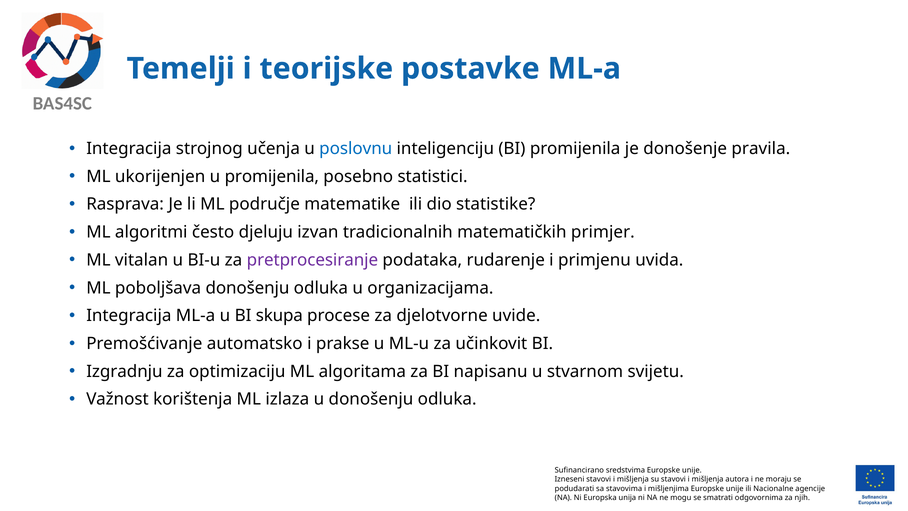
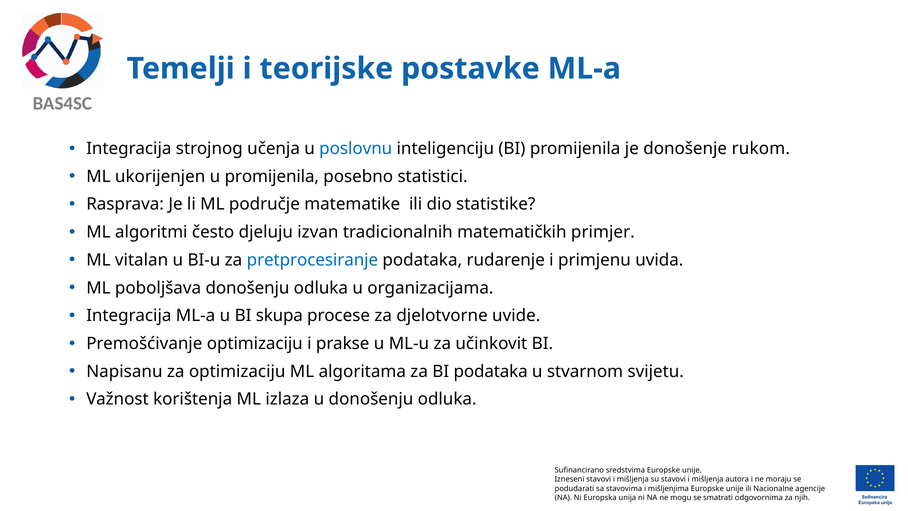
pravila: pravila -> rukom (761, 148)
pretprocesiranje colour: purple -> blue (312, 260)
Premošćivanje automatsko: automatsko -> optimizaciju (255, 343)
Izgradnju: Izgradnju -> Napisanu (124, 371)
BI napisanu: napisanu -> podataka (491, 371)
